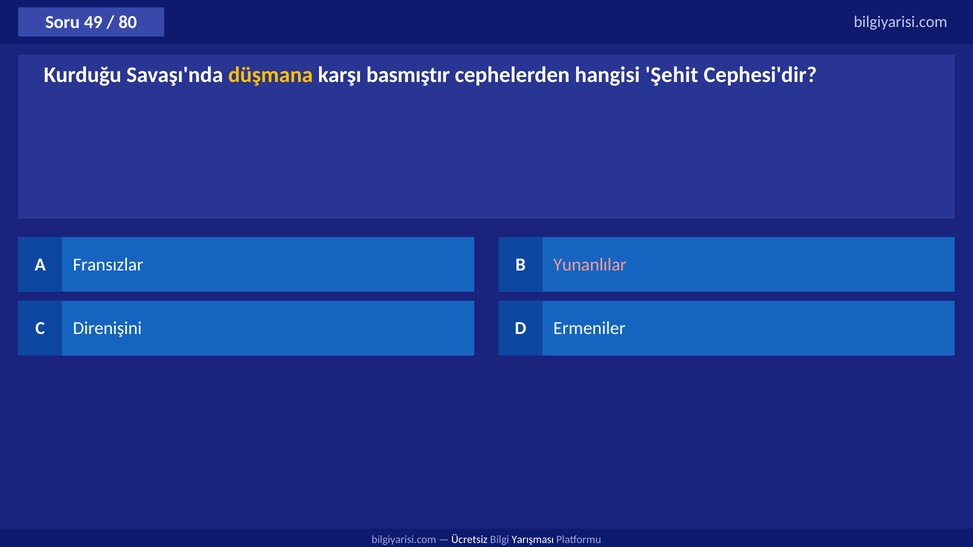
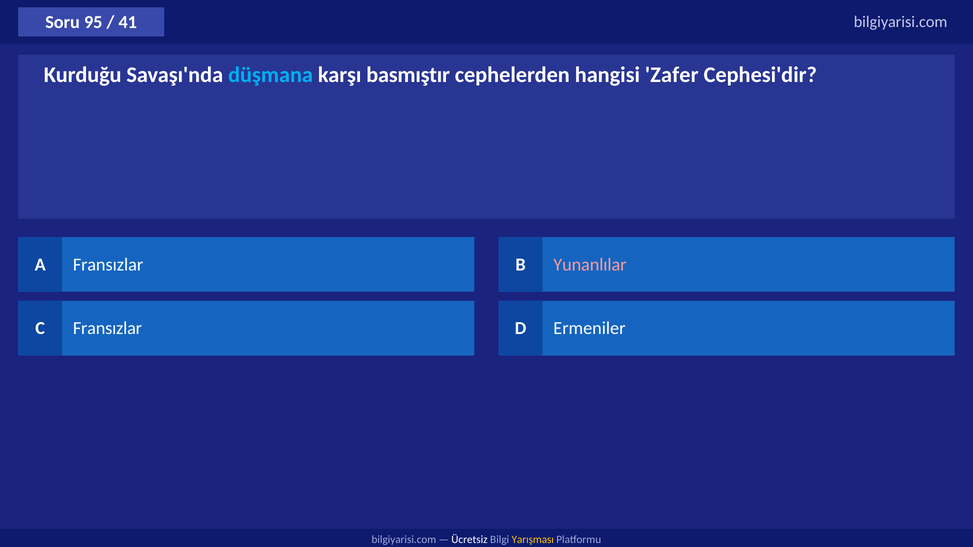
49: 49 -> 95 (93, 22)
80: 80 -> 41 (128, 22)
düşmana colour: yellow -> light blue (271, 75)
Şehit: Şehit -> Zafer (672, 75)
C Direnişini: Direnişini -> Fransızlar (107, 329)
Yarışması colour: white -> yellow (533, 540)
